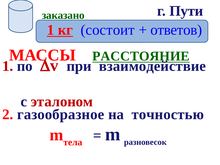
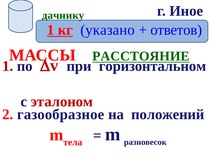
Пути: Пути -> Иное (186, 11)
заказано: заказано -> дачнику (63, 15)
состоит: состоит -> указано (108, 30)
взаимодействие: взаимодействие -> горизонтальном (153, 66)
точностью: точностью -> положений (168, 114)
